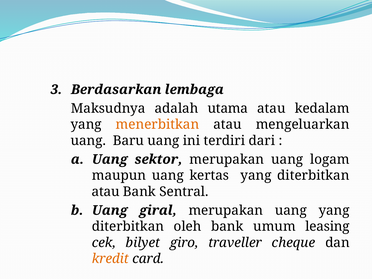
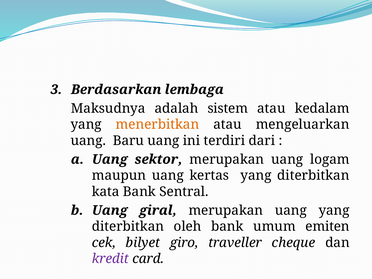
utama: utama -> sistem (228, 108)
atau: atau -> kata (106, 192)
leasing: leasing -> emiten (328, 226)
kredit colour: orange -> purple (110, 259)
